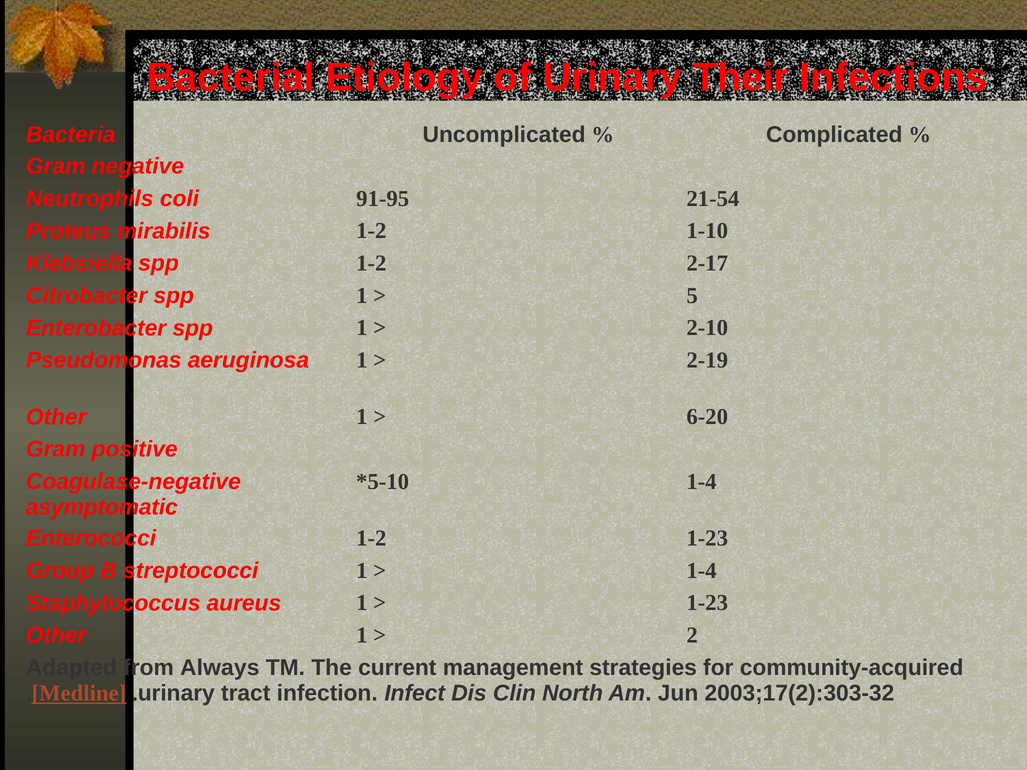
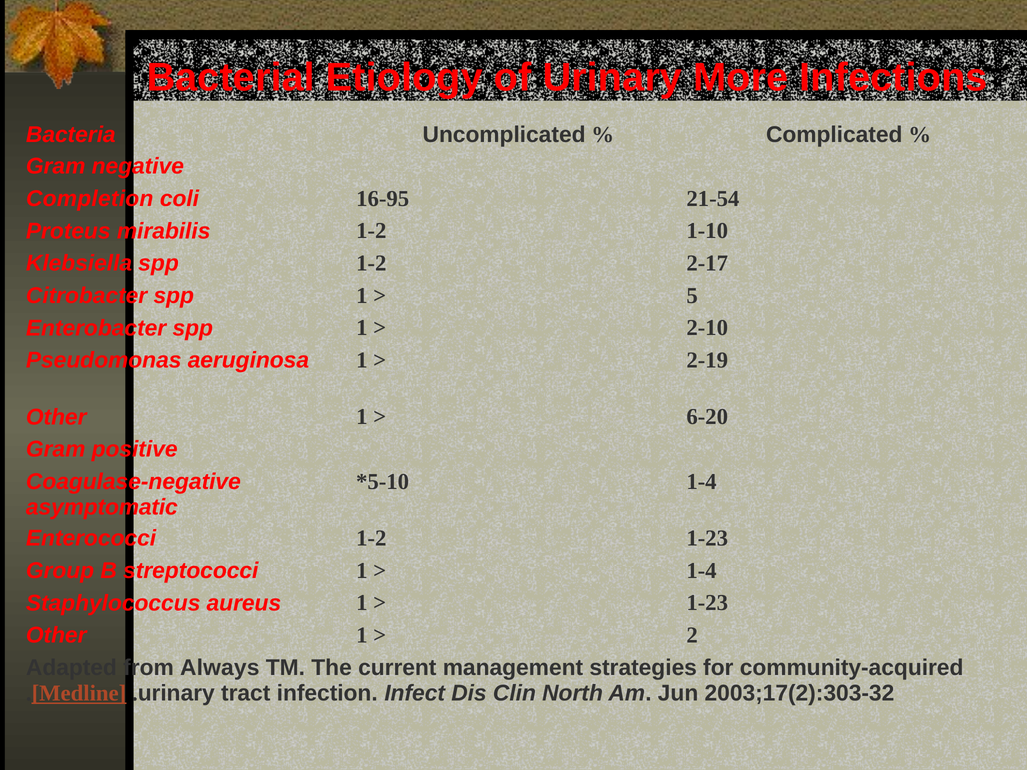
Their: Their -> More (741, 78)
Neutrophils: Neutrophils -> Completion (90, 199)
91-95: 91-95 -> 16-95 (383, 199)
